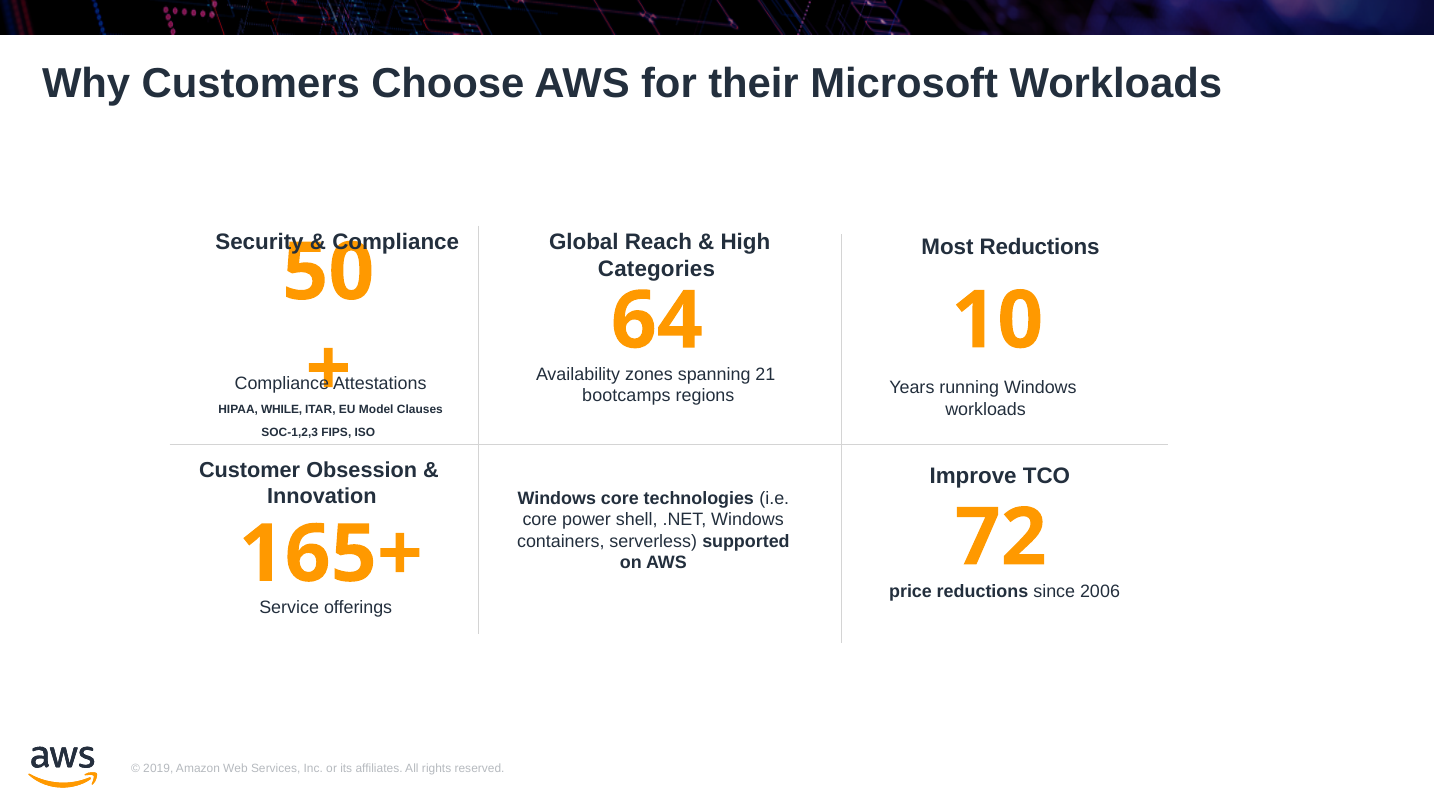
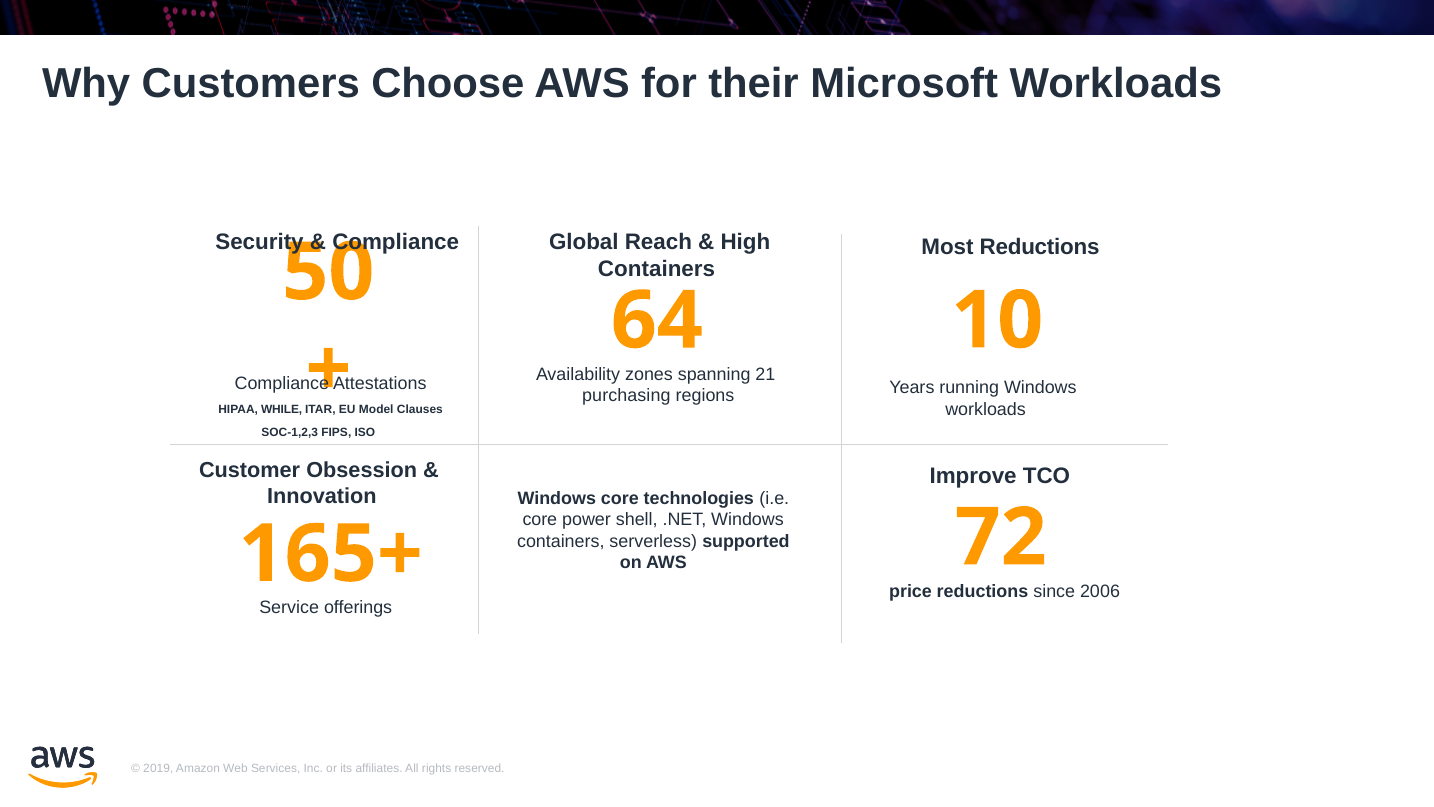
Categories: Categories -> Containers (657, 269)
bootcamps: bootcamps -> purchasing (626, 396)
